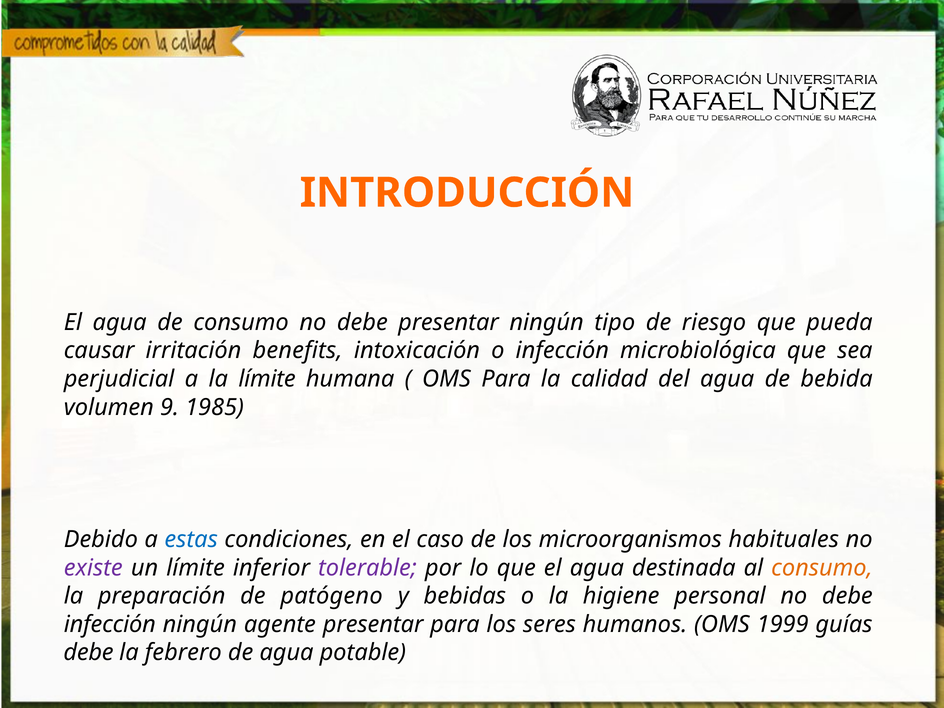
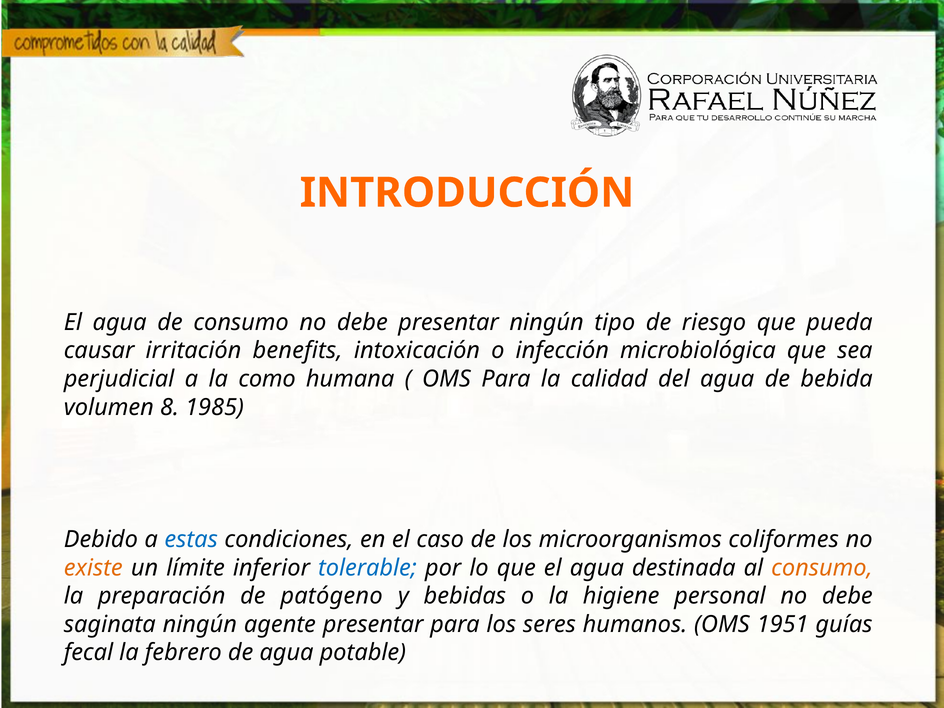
la límite: límite -> como (267, 379)
9: 9 -> 8 (170, 407)
habituales: habituales -> coliformes (784, 539)
existe colour: purple -> orange (93, 568)
tolerable colour: purple -> blue (367, 568)
infección: infección -> saginata (110, 624)
1999: 1999 -> 1951 (783, 624)
debe: debe -> fecal (88, 653)
